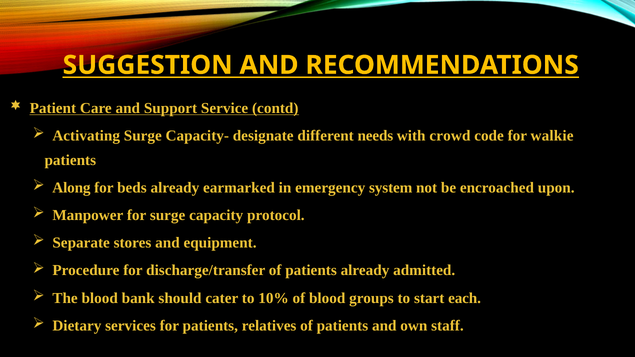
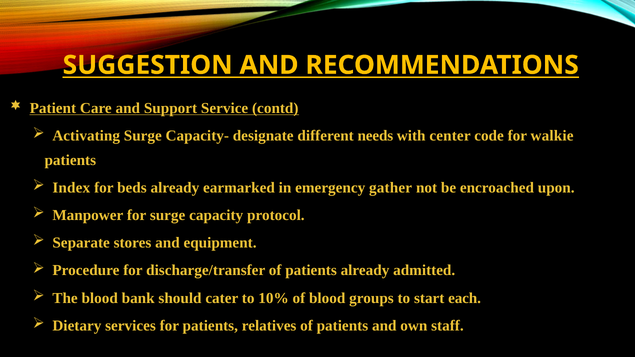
crowd: crowd -> center (450, 136)
Along: Along -> Index (71, 188)
system: system -> gather (391, 188)
